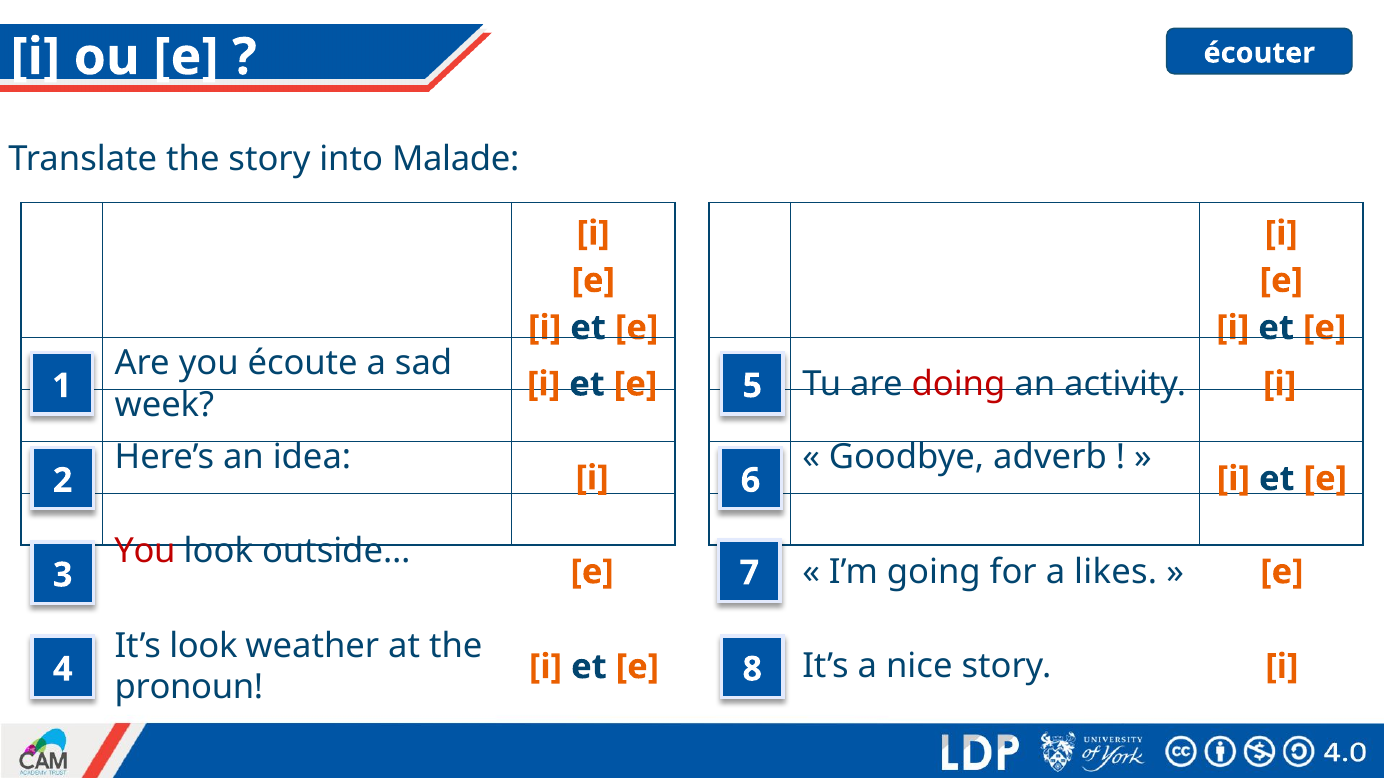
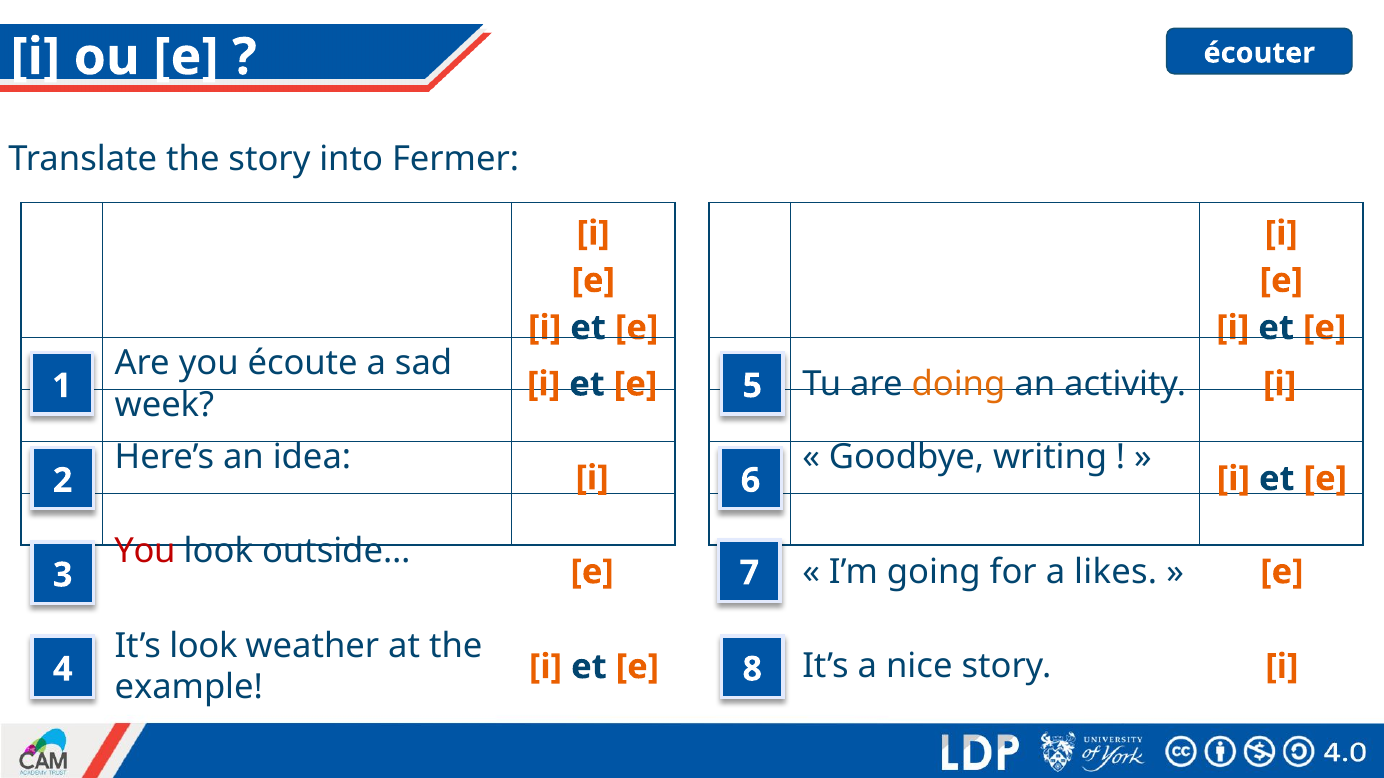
Malade: Malade -> Fermer (456, 159)
doing colour: red -> orange (959, 384)
adverb: adverb -> writing (1050, 457)
pronoun: pronoun -> example (189, 688)
